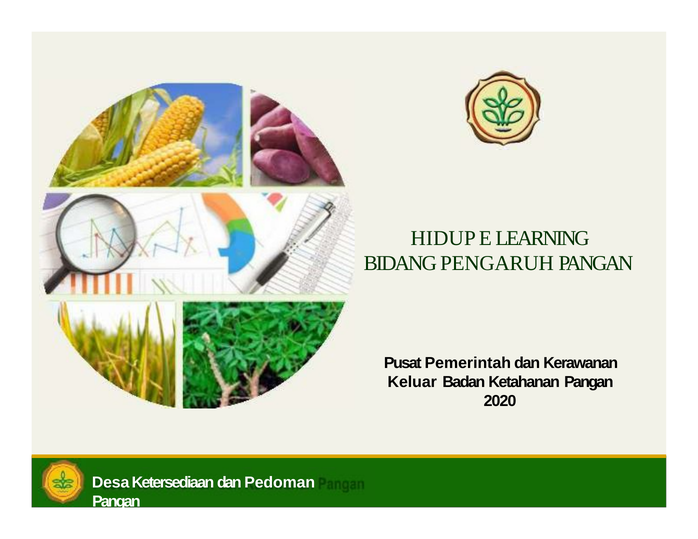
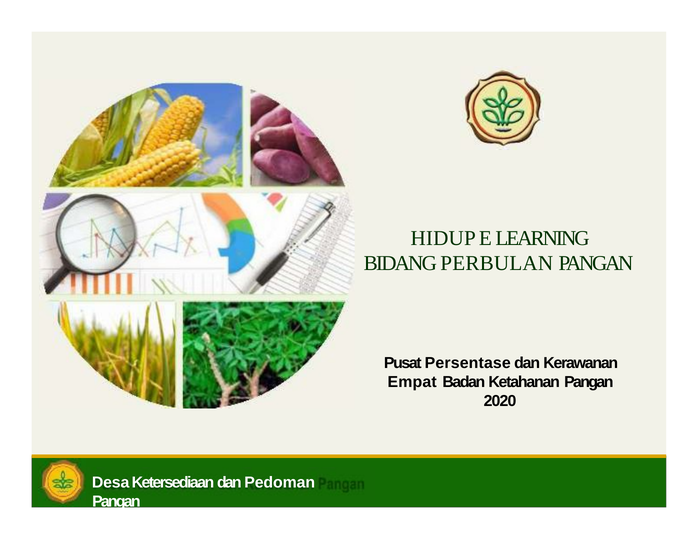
PENGARUH: PENGARUH -> PERBULAN (497, 264)
Pemerintah: Pemerintah -> Persentase (468, 363)
Keluar: Keluar -> Empat (412, 382)
